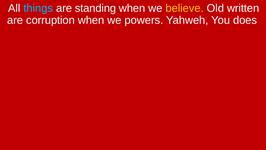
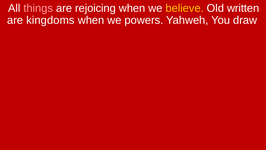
things colour: light blue -> pink (38, 8)
standing: standing -> rejoicing (95, 8)
corruption: corruption -> kingdoms (50, 20)
does: does -> draw (245, 20)
